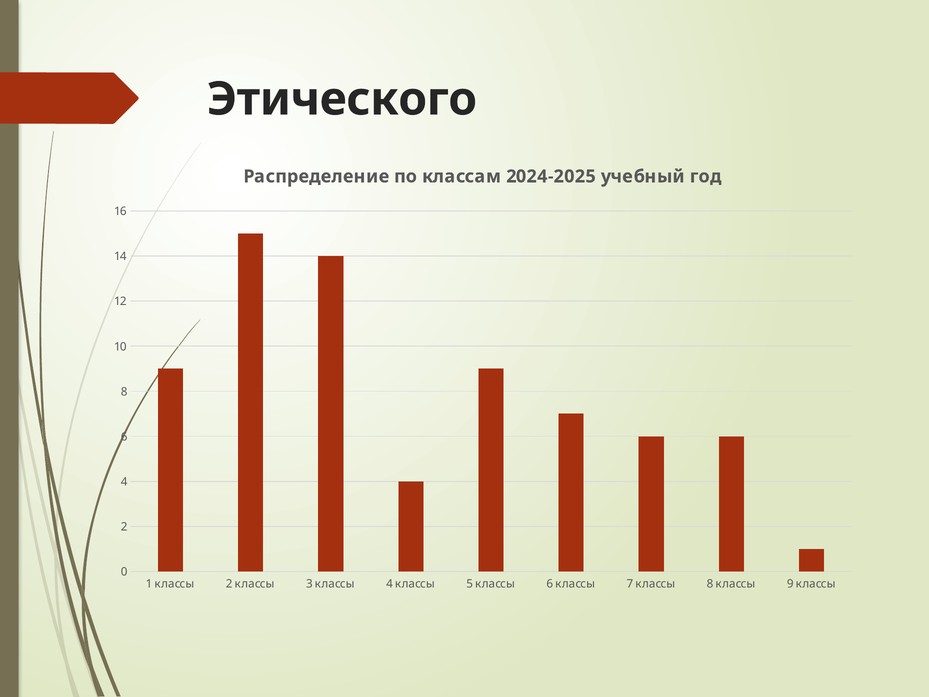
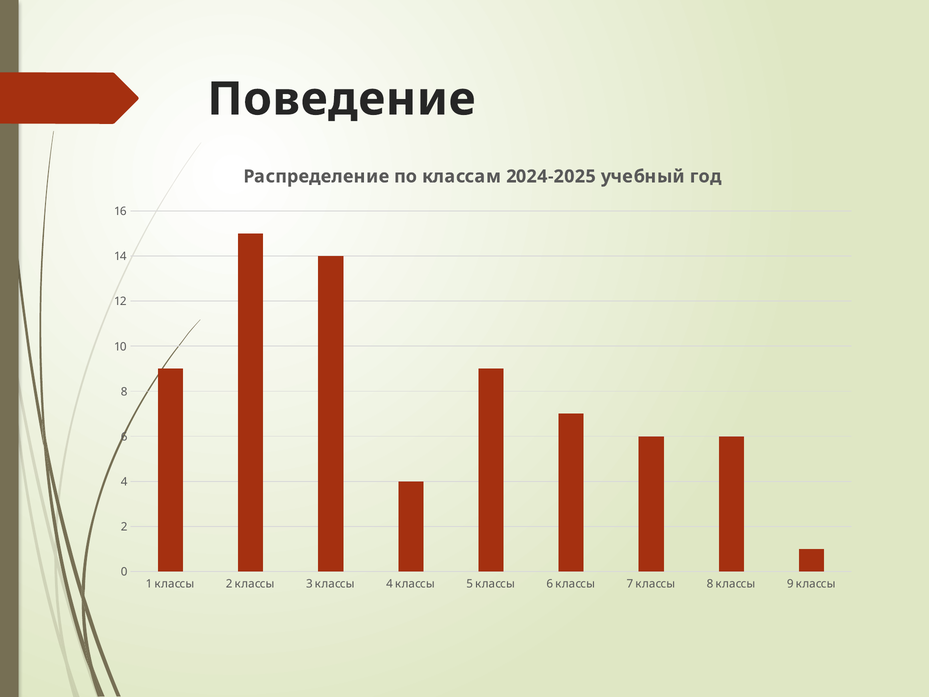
Этического: Этического -> Поведение (341, 99)
